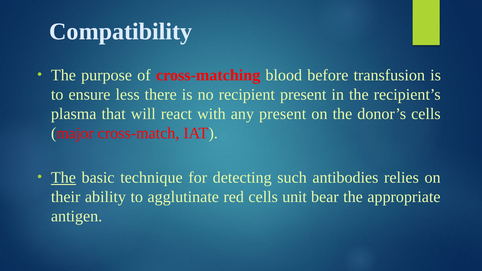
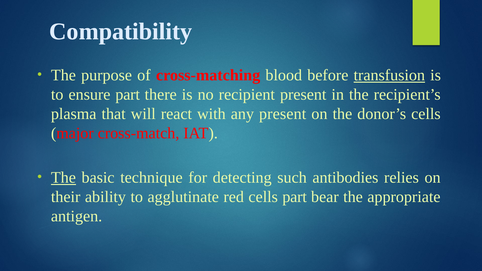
transfusion underline: none -> present (389, 75)
ensure less: less -> part (128, 95)
cells unit: unit -> part (295, 197)
